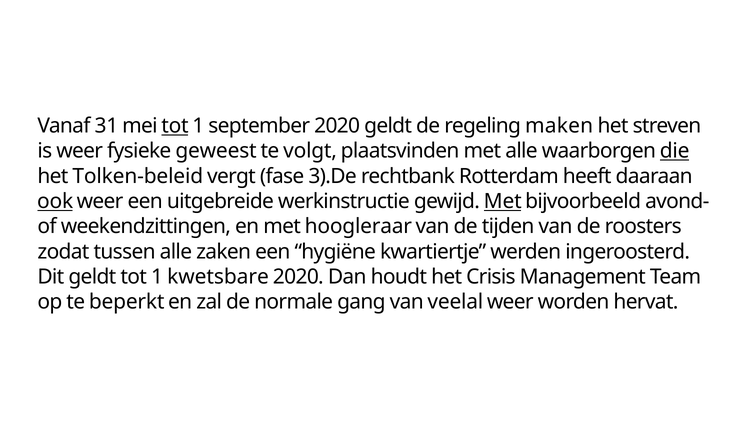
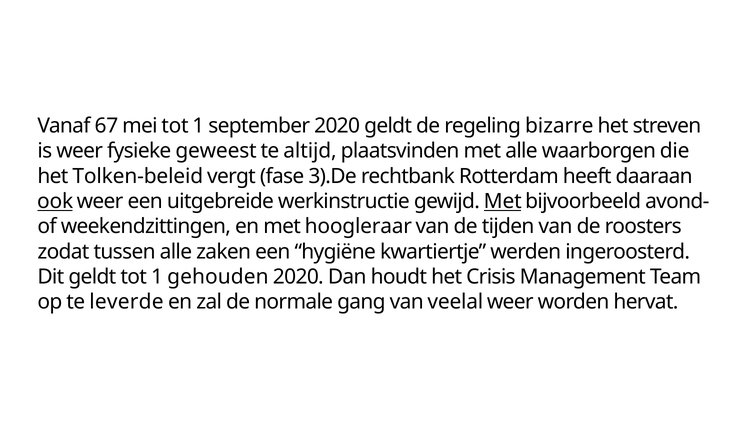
31: 31 -> 67 (106, 126)
tot underline: present -> none (175, 126)
maken: maken -> bizarre (559, 126)
volgt: volgt -> altijd (310, 151)
die underline: present -> none (675, 151)
kwetsbare: kwetsbare -> gehouden (218, 277)
beperkt: beperkt -> leverde (126, 302)
